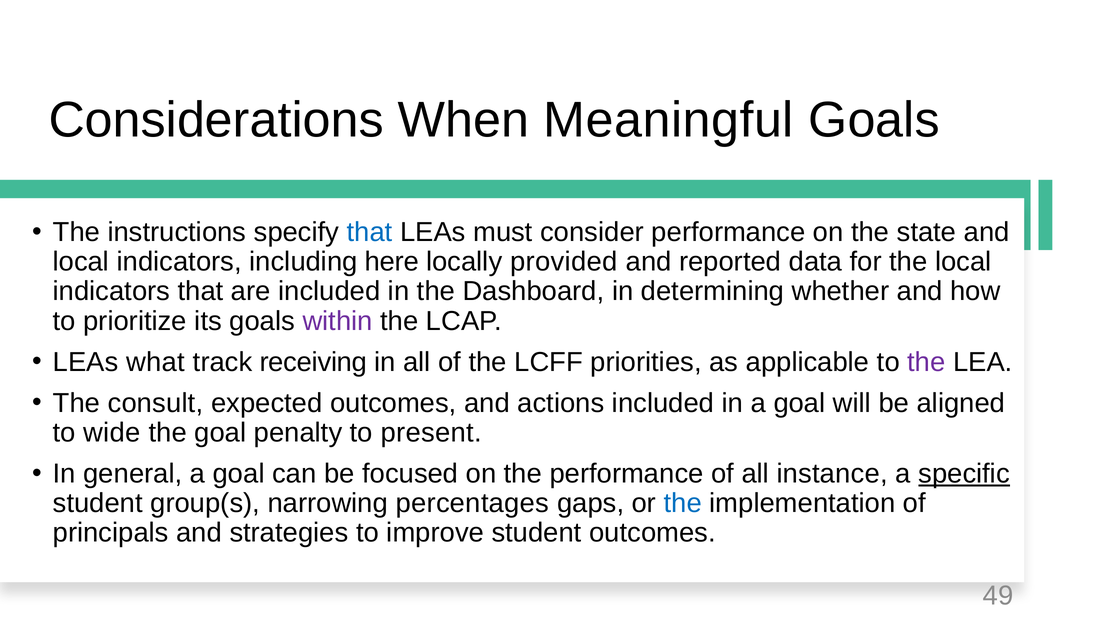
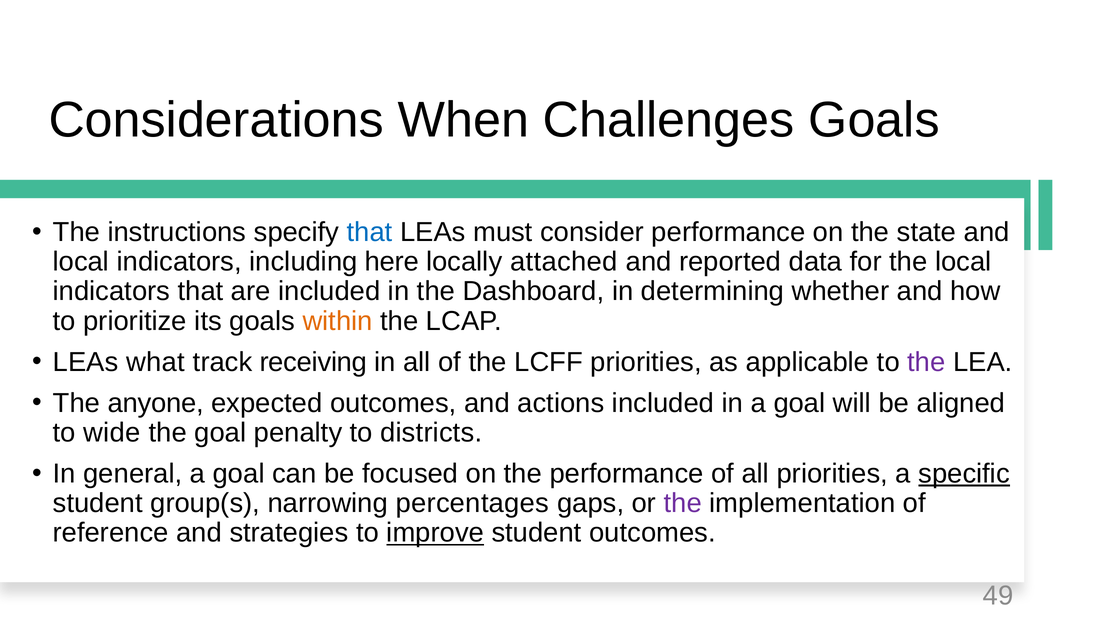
Meaningful: Meaningful -> Challenges (669, 120)
provided: provided -> attached (564, 262)
within colour: purple -> orange (338, 321)
consult: consult -> anyone (156, 403)
present: present -> districts (431, 433)
all instance: instance -> priorities (832, 474)
the colour: blue -> purple (683, 503)
principals: principals -> reference (111, 533)
improve underline: none -> present (435, 533)
